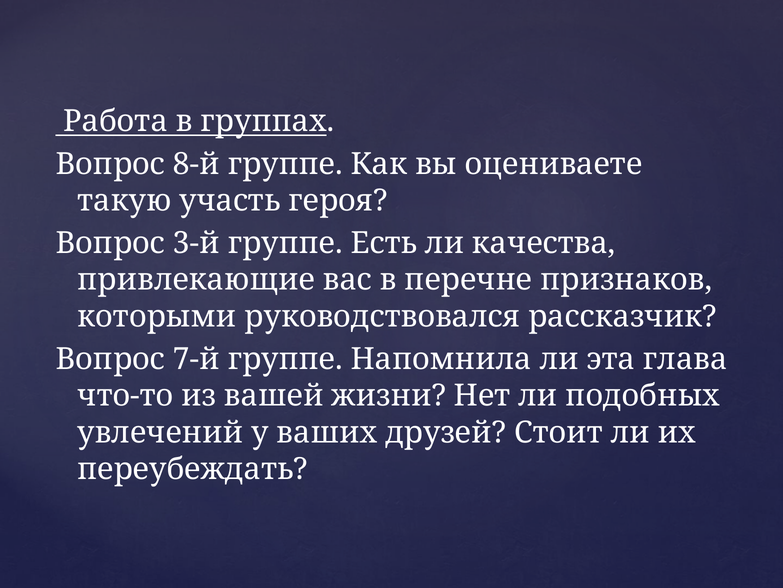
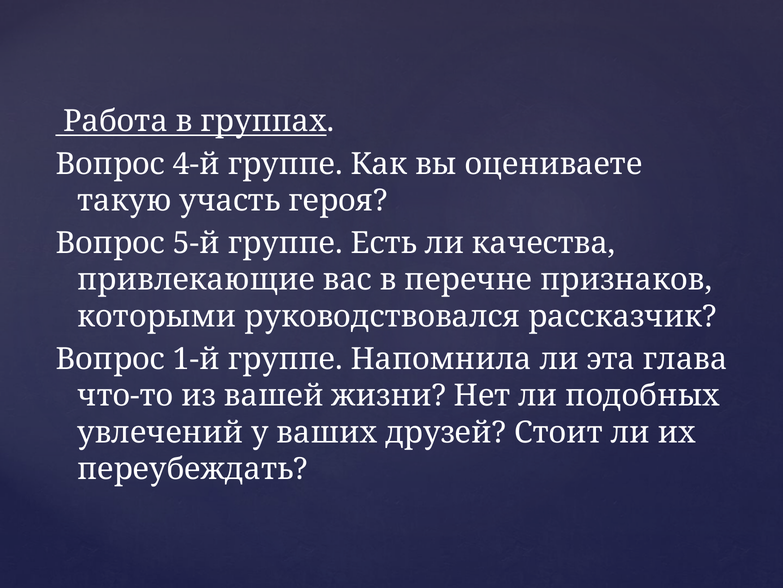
8-й: 8-й -> 4-й (196, 164)
3-й: 3-й -> 5-й (196, 243)
7-й: 7-й -> 1-й (196, 359)
